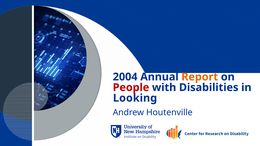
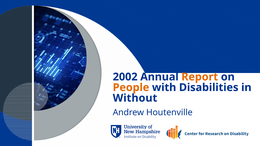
2004: 2004 -> 2002 (125, 77)
People colour: red -> orange (131, 88)
Looking: Looking -> Without (135, 98)
